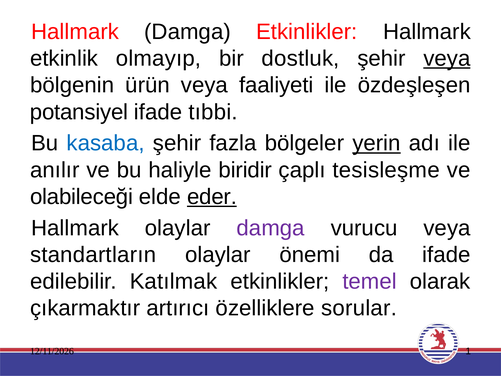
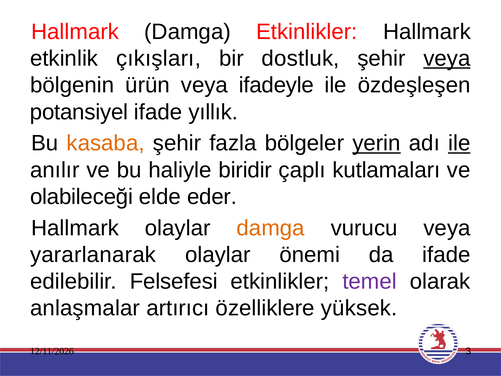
olmayıp: olmayıp -> çıkışları (158, 58)
faaliyeti: faaliyeti -> ifadeyle (276, 85)
tıbbi: tıbbi -> yıllık (213, 112)
kasaba colour: blue -> orange (106, 143)
ile underline: none -> present (459, 143)
tesisleşme: tesisleşme -> kutlamaları (386, 170)
eder underline: present -> none (212, 197)
damga colour: purple -> orange (271, 228)
standartların: standartların -> yararlanarak (93, 255)
Katılmak: Katılmak -> Felsefesi (174, 281)
çıkarmaktır: çıkarmaktır -> anlaşmalar (85, 308)
sorular: sorular -> yüksek (359, 308)
1: 1 -> 3 (468, 351)
